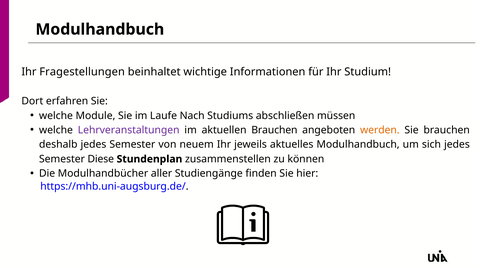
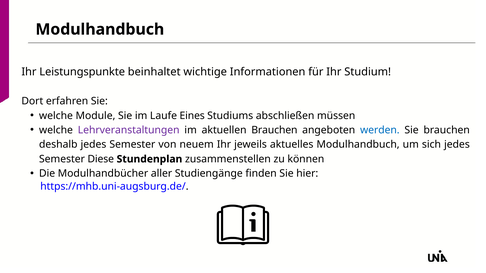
Fragestellungen: Fragestellungen -> Leistungspunkte (82, 72)
Nach: Nach -> Eines (192, 116)
werden colour: orange -> blue (380, 130)
